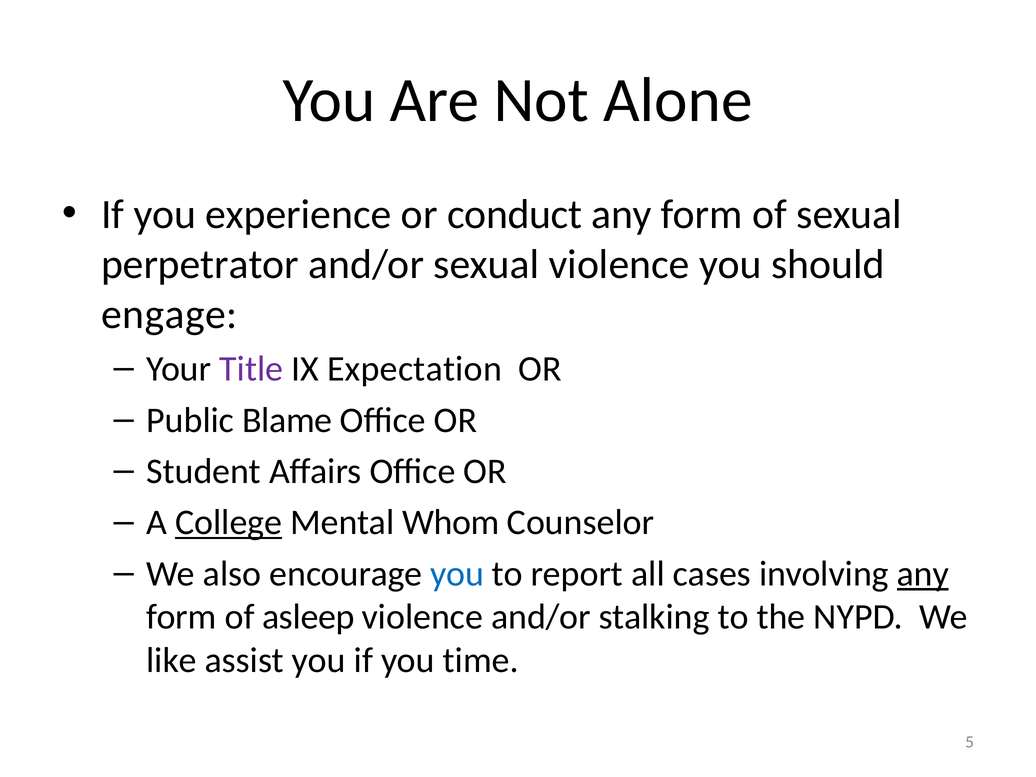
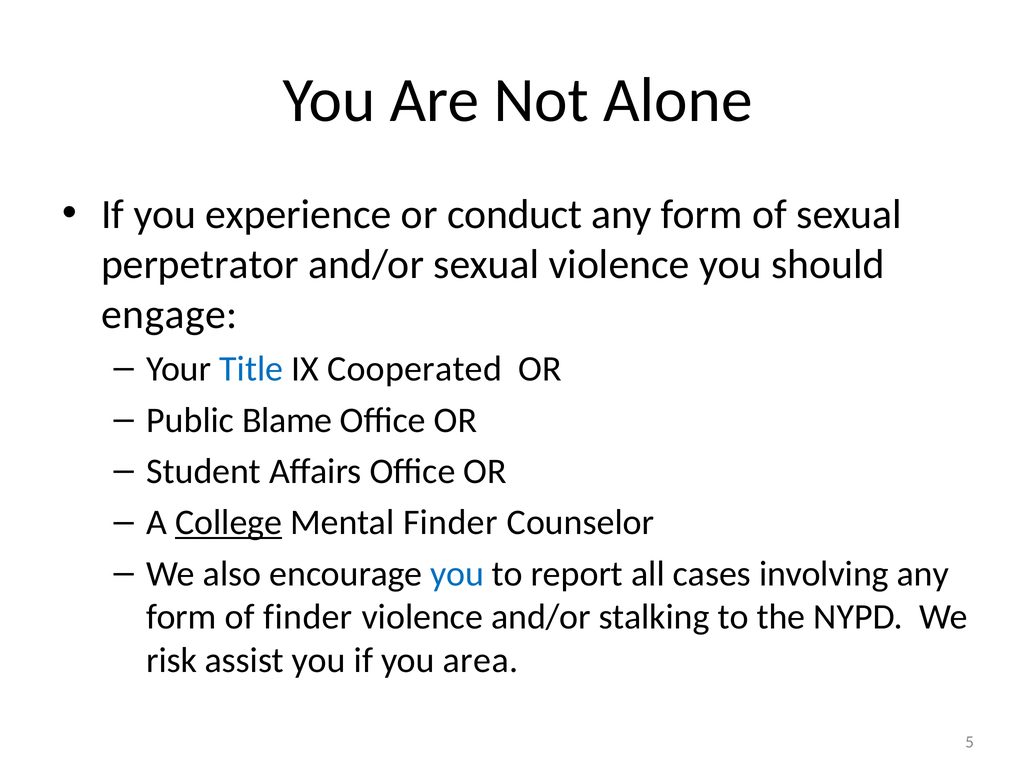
Title colour: purple -> blue (251, 369)
Expectation: Expectation -> Cooperated (415, 369)
Mental Whom: Whom -> Finder (450, 523)
any underline: present -> none (923, 574)
of asleep: asleep -> finder (308, 617)
like: like -> risk (172, 660)
time: time -> area (481, 660)
